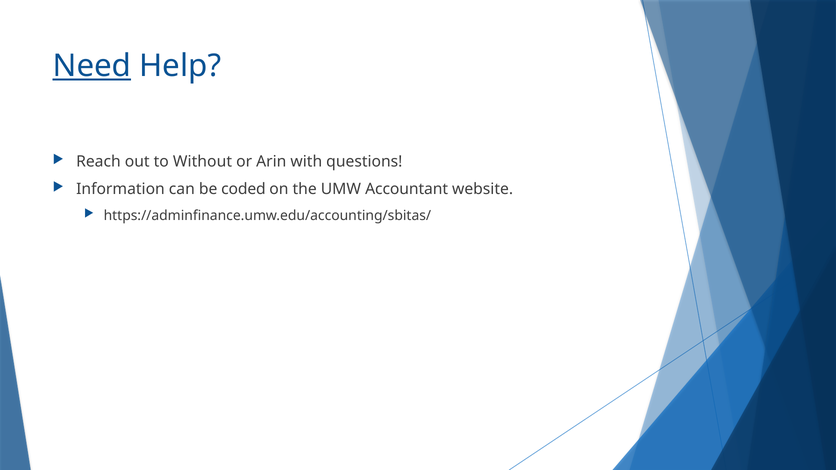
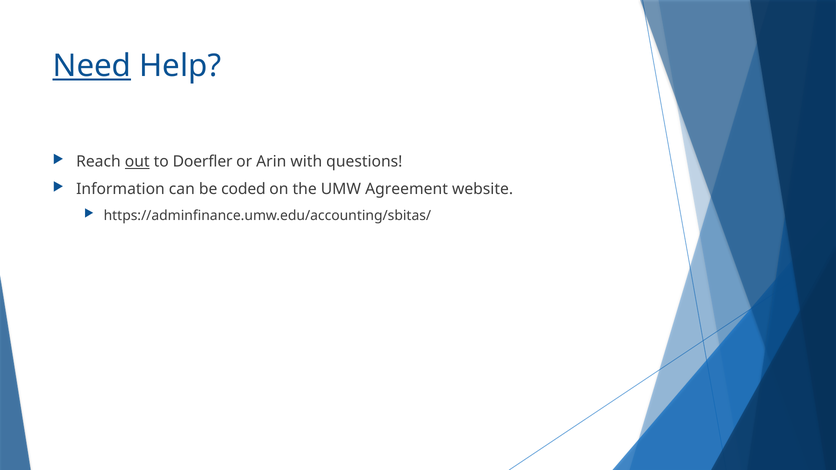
out underline: none -> present (137, 162)
Without: Without -> Doerfler (203, 162)
Accountant: Accountant -> Agreement (407, 189)
